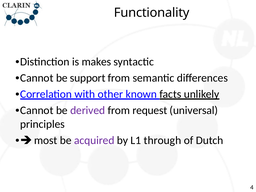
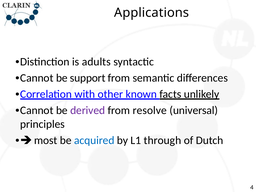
Functionality: Functionality -> Applications (152, 13)
makes: makes -> adults (96, 62)
request: request -> resolve (150, 110)
acquired colour: purple -> blue (94, 140)
